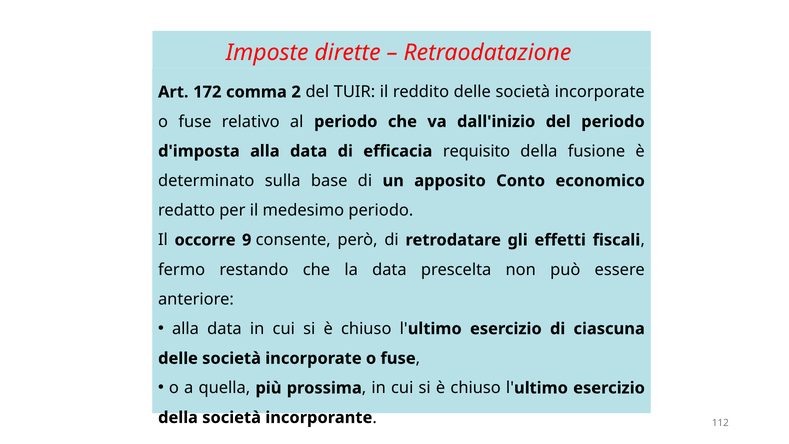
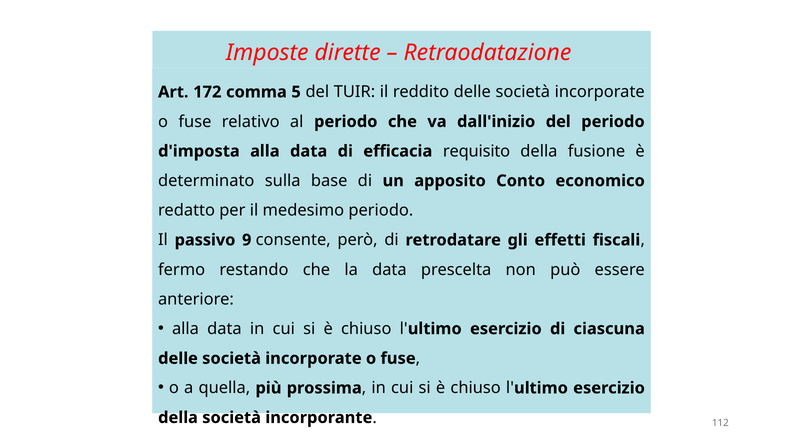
2: 2 -> 5 (296, 92)
occorre: occorre -> passivo (205, 240)
